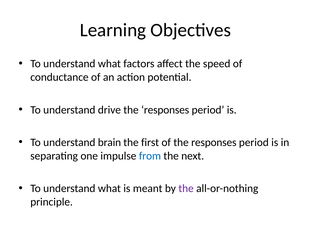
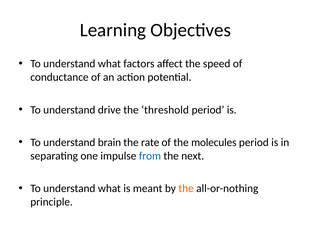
responses: responses -> threshold (165, 109)
first: first -> rate (150, 142)
of the responses: responses -> molecules (214, 142)
the colour: purple -> orange (186, 188)
